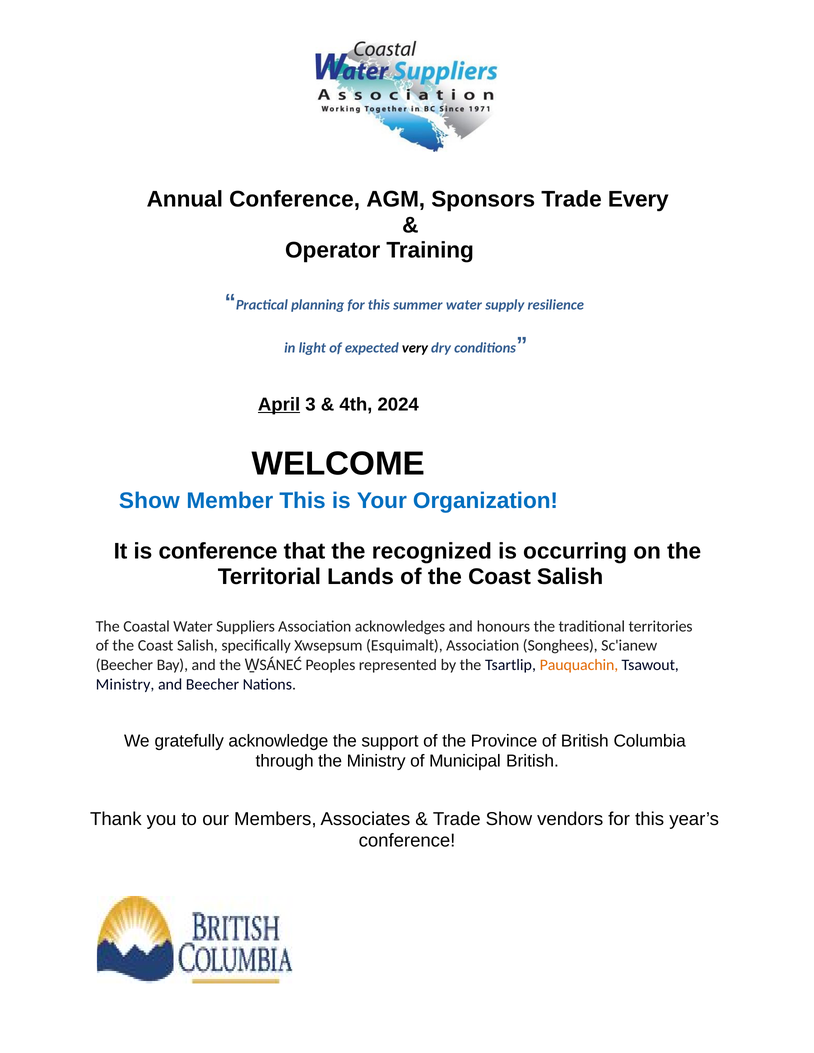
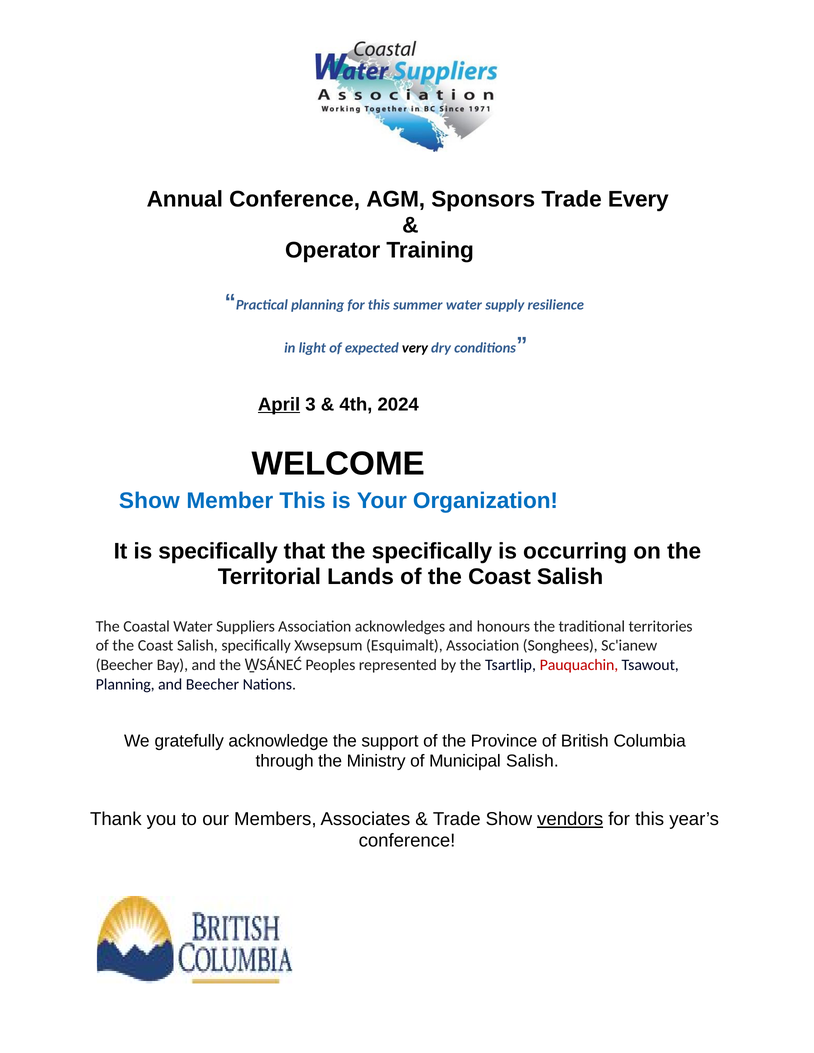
is conference: conference -> specifically (218, 551)
the recognized: recognized -> specifically (432, 551)
Pauquachin colour: orange -> red (579, 665)
Ministry: Ministry -> Planning (125, 685)
Municipal British: British -> Salish (532, 761)
vendors underline: none -> present (570, 820)
